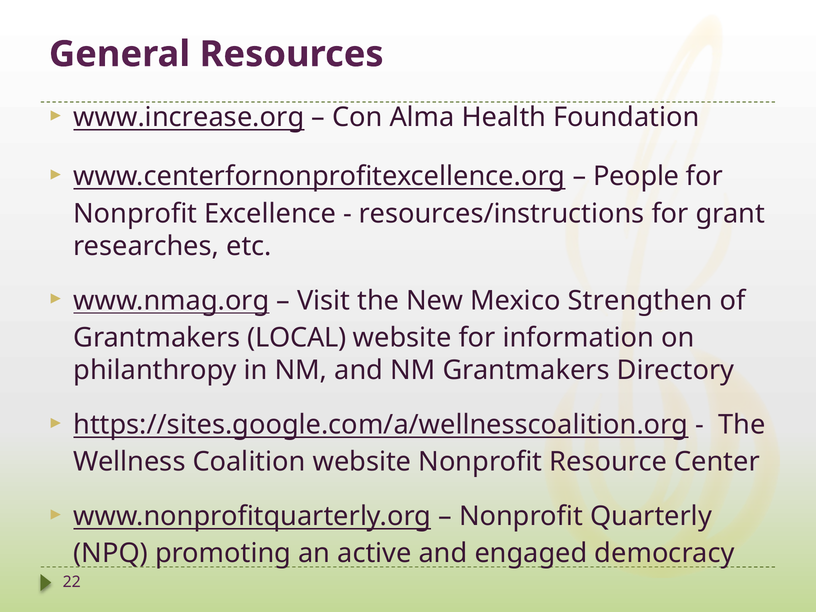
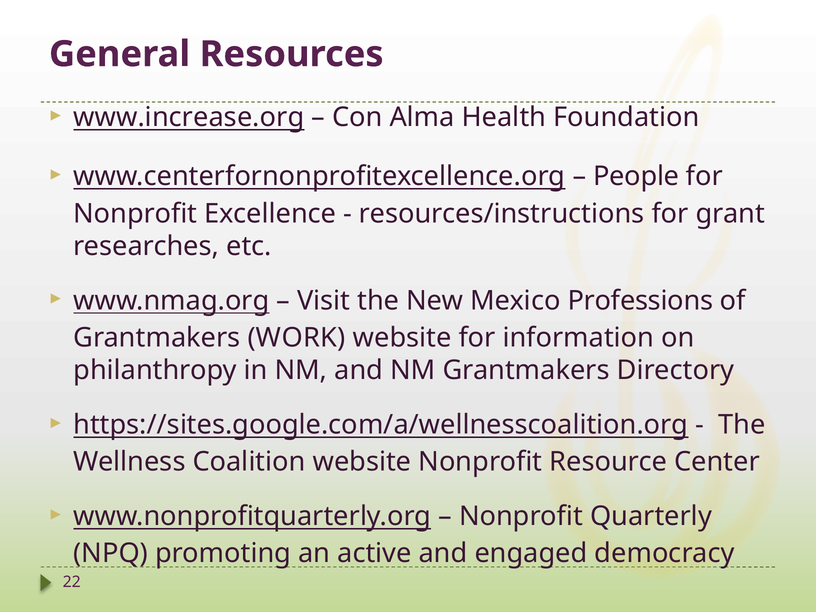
Strengthen: Strengthen -> Professions (640, 301)
LOCAL: LOCAL -> WORK (297, 338)
